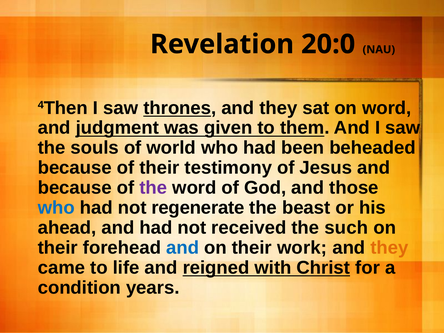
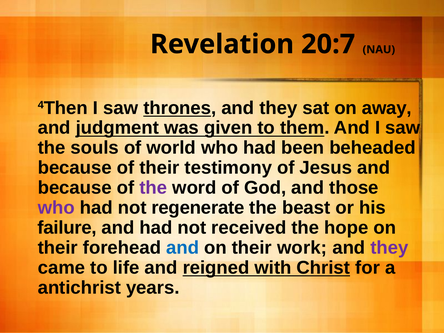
20:0: 20:0 -> 20:7 (328, 44)
on word: word -> away (387, 108)
who colour: blue -> purple (56, 208)
ahead: ahead -> failure (67, 228)
such: such -> hope (346, 228)
they colour: orange -> purple (389, 248)
condition: condition -> antichrist (79, 288)
